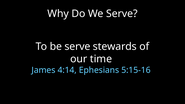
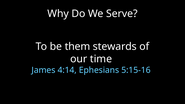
be serve: serve -> them (77, 46)
